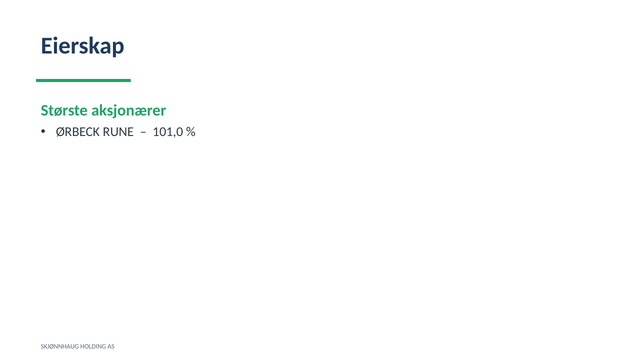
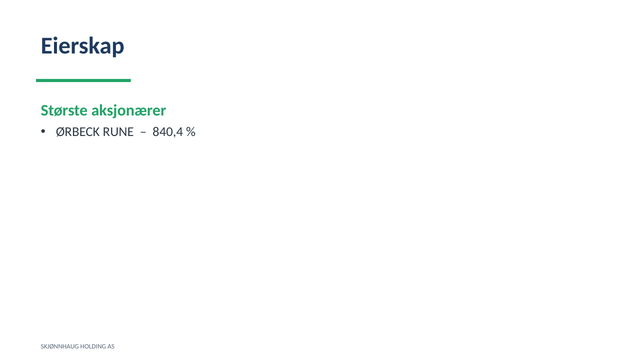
101,0: 101,0 -> 840,4 (168, 132)
